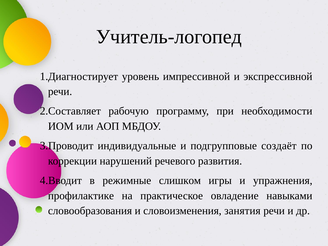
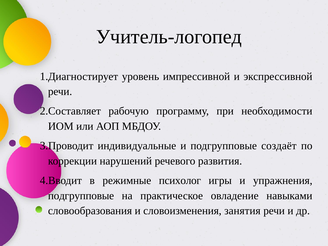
слишком: слишком -> психолог (180, 181)
профилактике: профилактике -> подгрупповые (81, 196)
